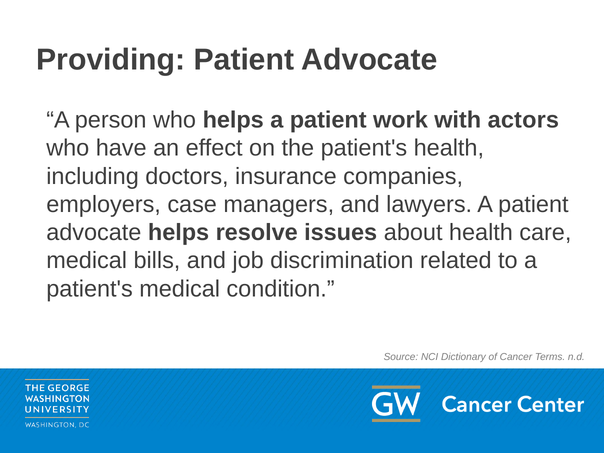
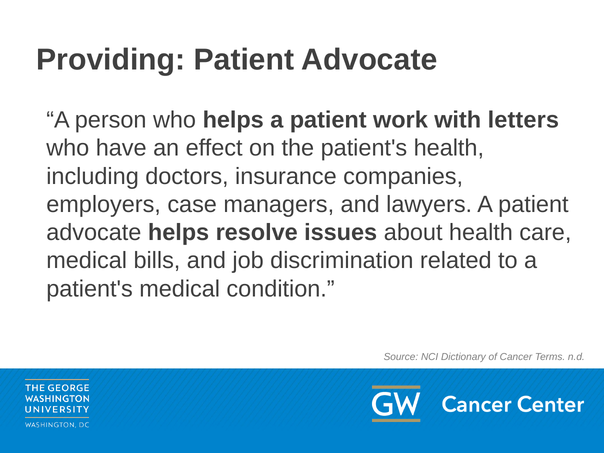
actors: actors -> letters (523, 120)
